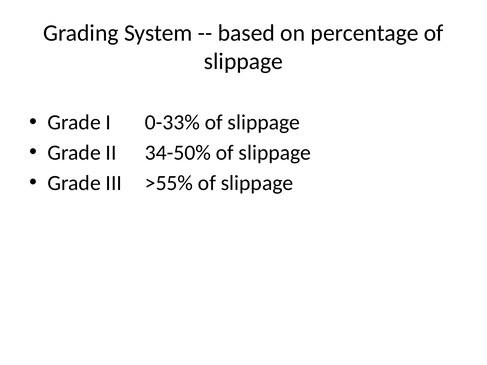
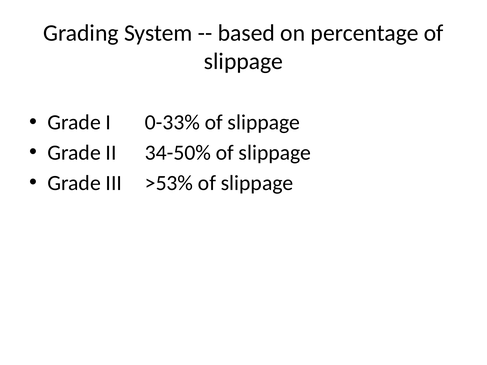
>55%: >55% -> >53% (169, 183)
